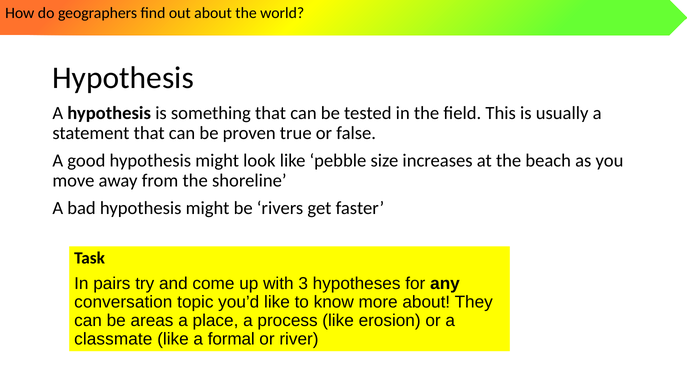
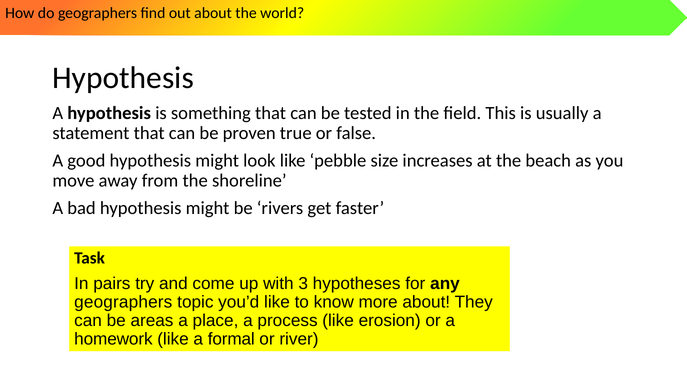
conversation: conversation -> geographers (123, 303)
classmate: classmate -> homework (113, 340)
